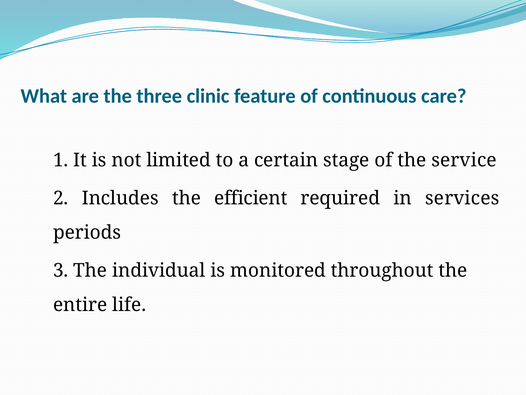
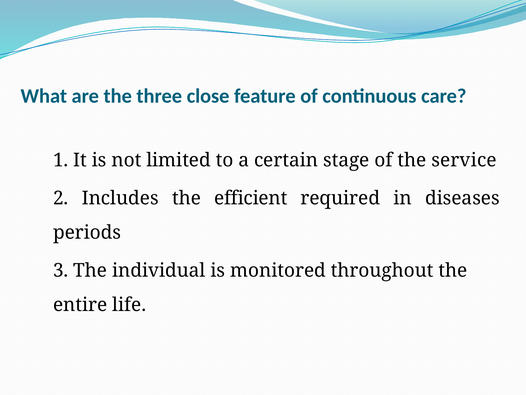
clinic: clinic -> close (208, 96)
services: services -> diseases (462, 198)
